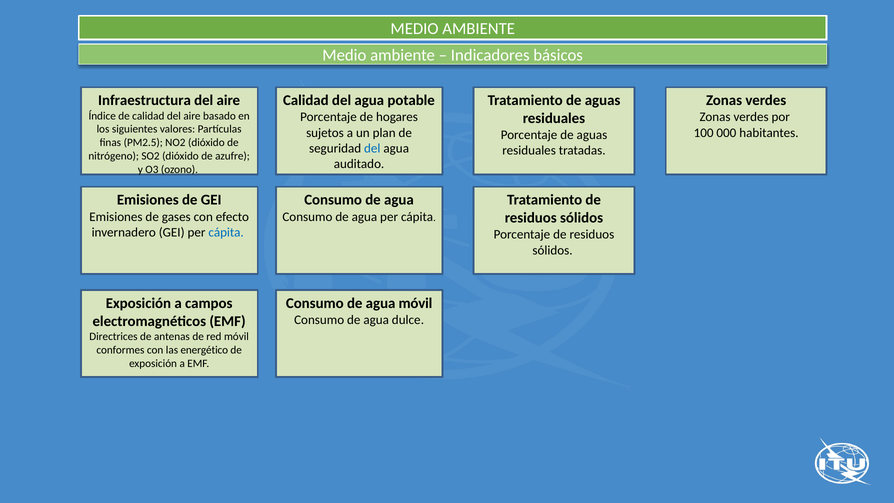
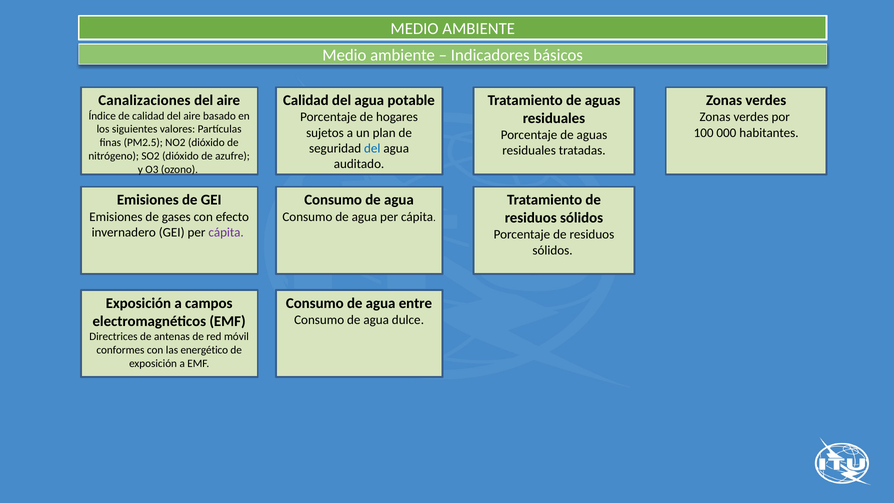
Infraestructura: Infraestructura -> Canalizaciones (144, 100)
cápita colour: blue -> purple (226, 232)
agua móvil: móvil -> entre (415, 303)
